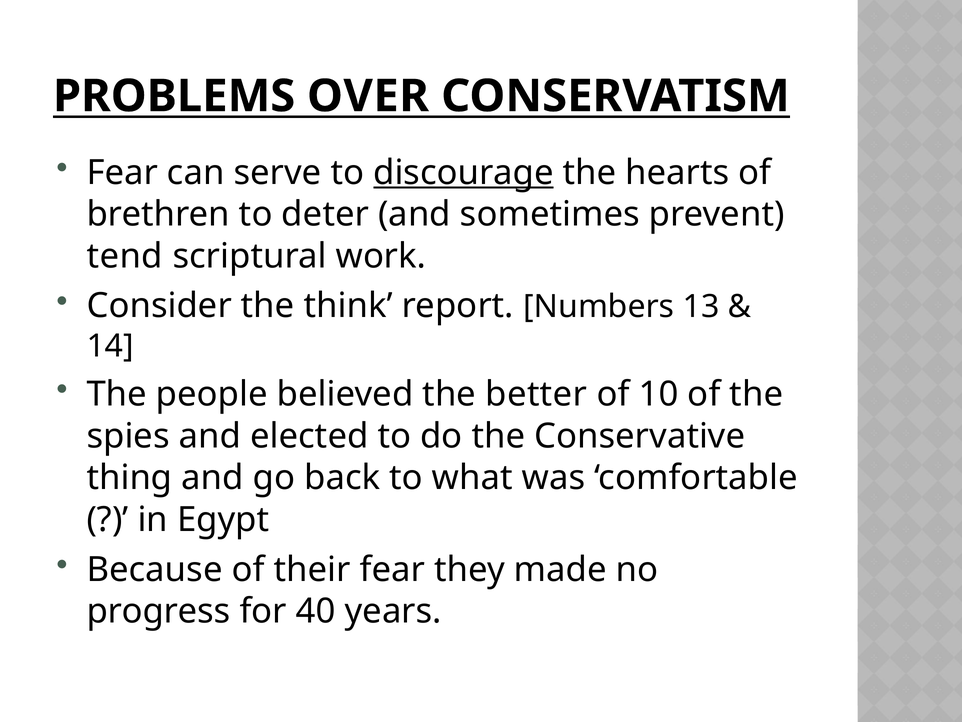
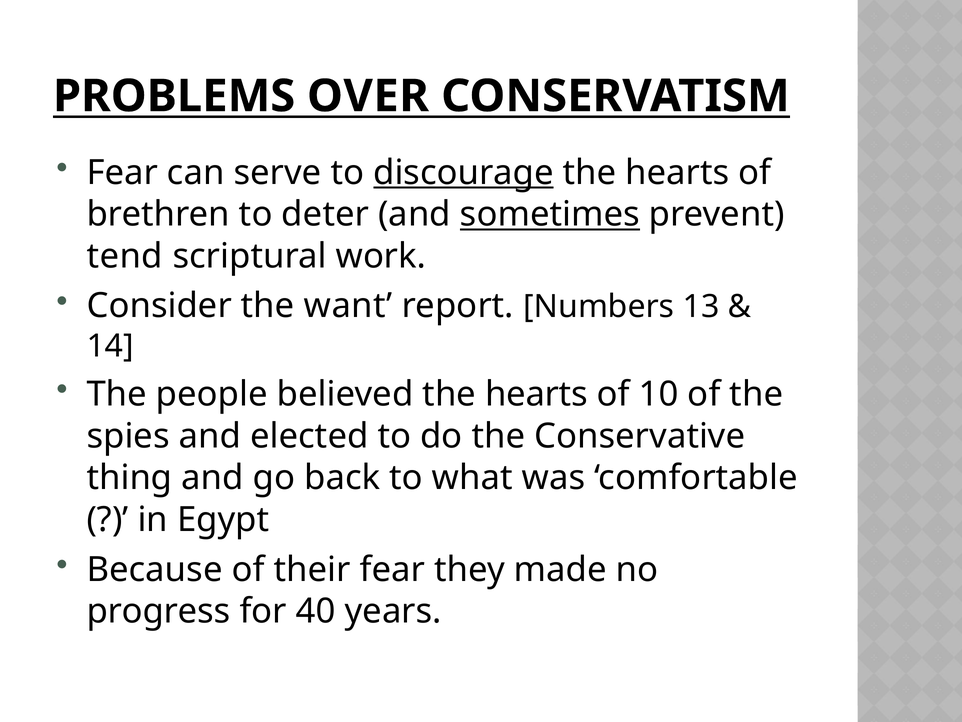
sometimes underline: none -> present (550, 214)
think: think -> want (348, 306)
believed the better: better -> hearts (537, 394)
